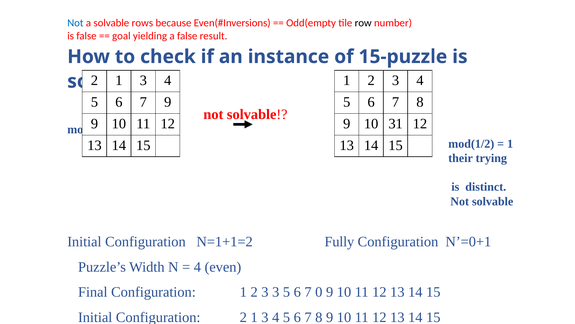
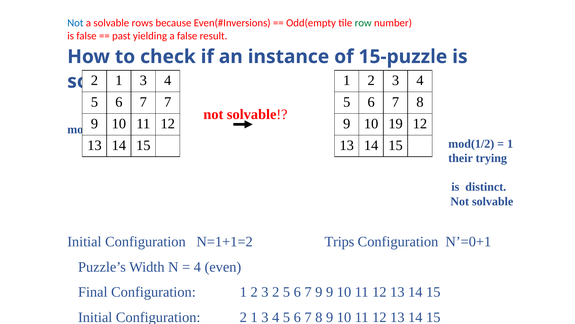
row colour: black -> green (363, 23)
goal: goal -> past (121, 36)
7 9: 9 -> 7 (168, 102)
31: 31 -> 19 (396, 124)
Fully: Fully -> Trips (339, 241)
3 3: 3 -> 2 (276, 292)
6 7 0: 0 -> 9 (319, 292)
